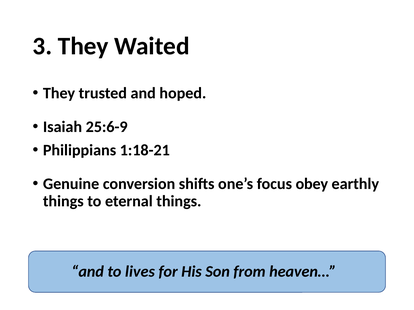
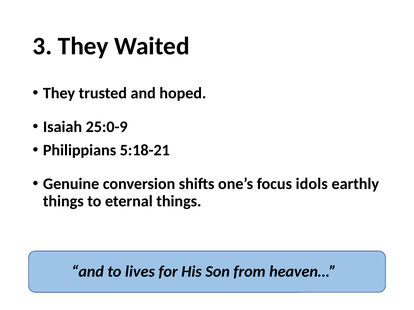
25:6-9: 25:6-9 -> 25:0-9 (107, 127)
1:18-21: 1:18-21 -> 5:18-21 (145, 150)
obey: obey -> idols (312, 184)
